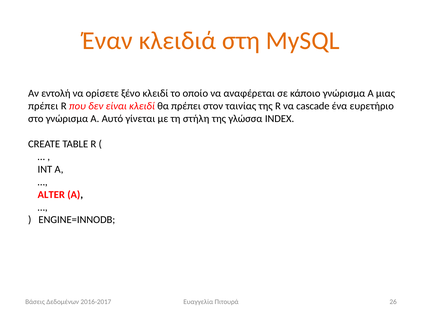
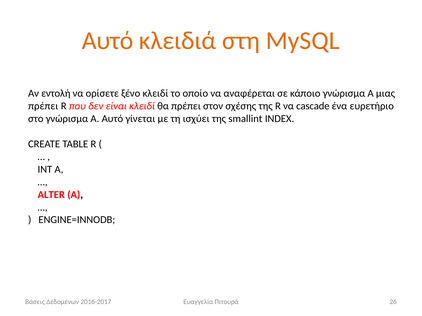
Έναν: Έναν -> Αυτό (108, 41)
ταινίας: ταινίας -> σχέσης (241, 106)
στήλη: στήλη -> ισχύει (196, 119)
γλώσσα: γλώσσα -> smallint (245, 119)
